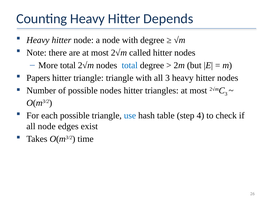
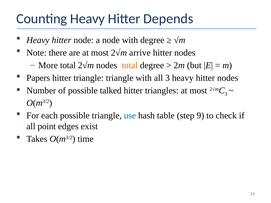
called: called -> arrive (140, 53)
total colour: blue -> orange (130, 65)
possible nodes: nodes -> talked (111, 91)
4: 4 -> 9 (200, 116)
all node: node -> point (47, 126)
